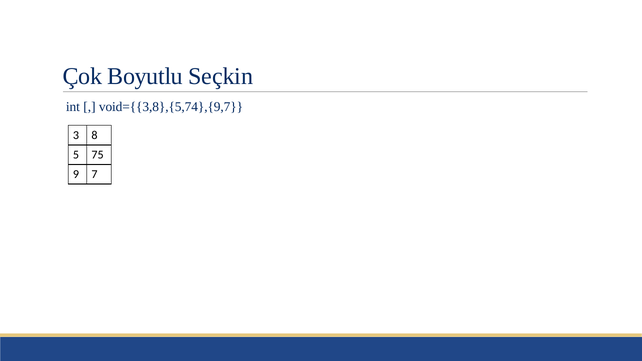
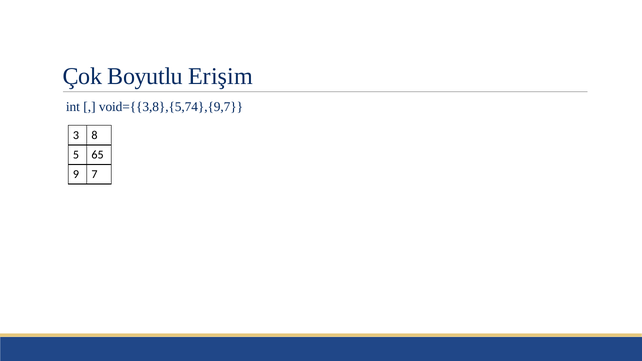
Seçkin: Seçkin -> Erişim (221, 76)
75: 75 -> 65 (98, 155)
